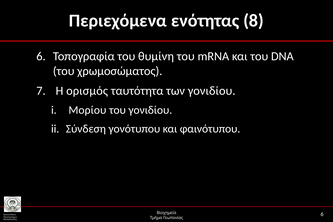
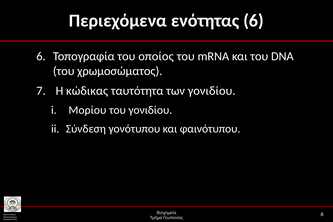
ενότητας 8: 8 -> 6 (254, 21)
θυμίνη: θυμίνη -> οποίος (156, 56)
ορισμός: ορισμός -> κώδικας (87, 91)
